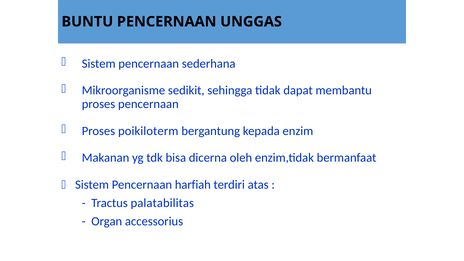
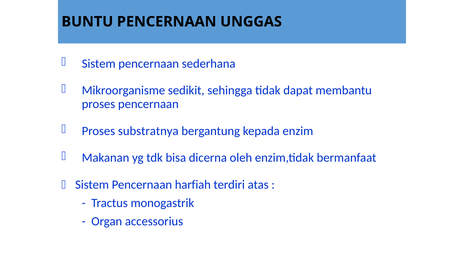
poikiloterm: poikiloterm -> substratnya (148, 131)
palatabilitas: palatabilitas -> monogastrik (162, 203)
